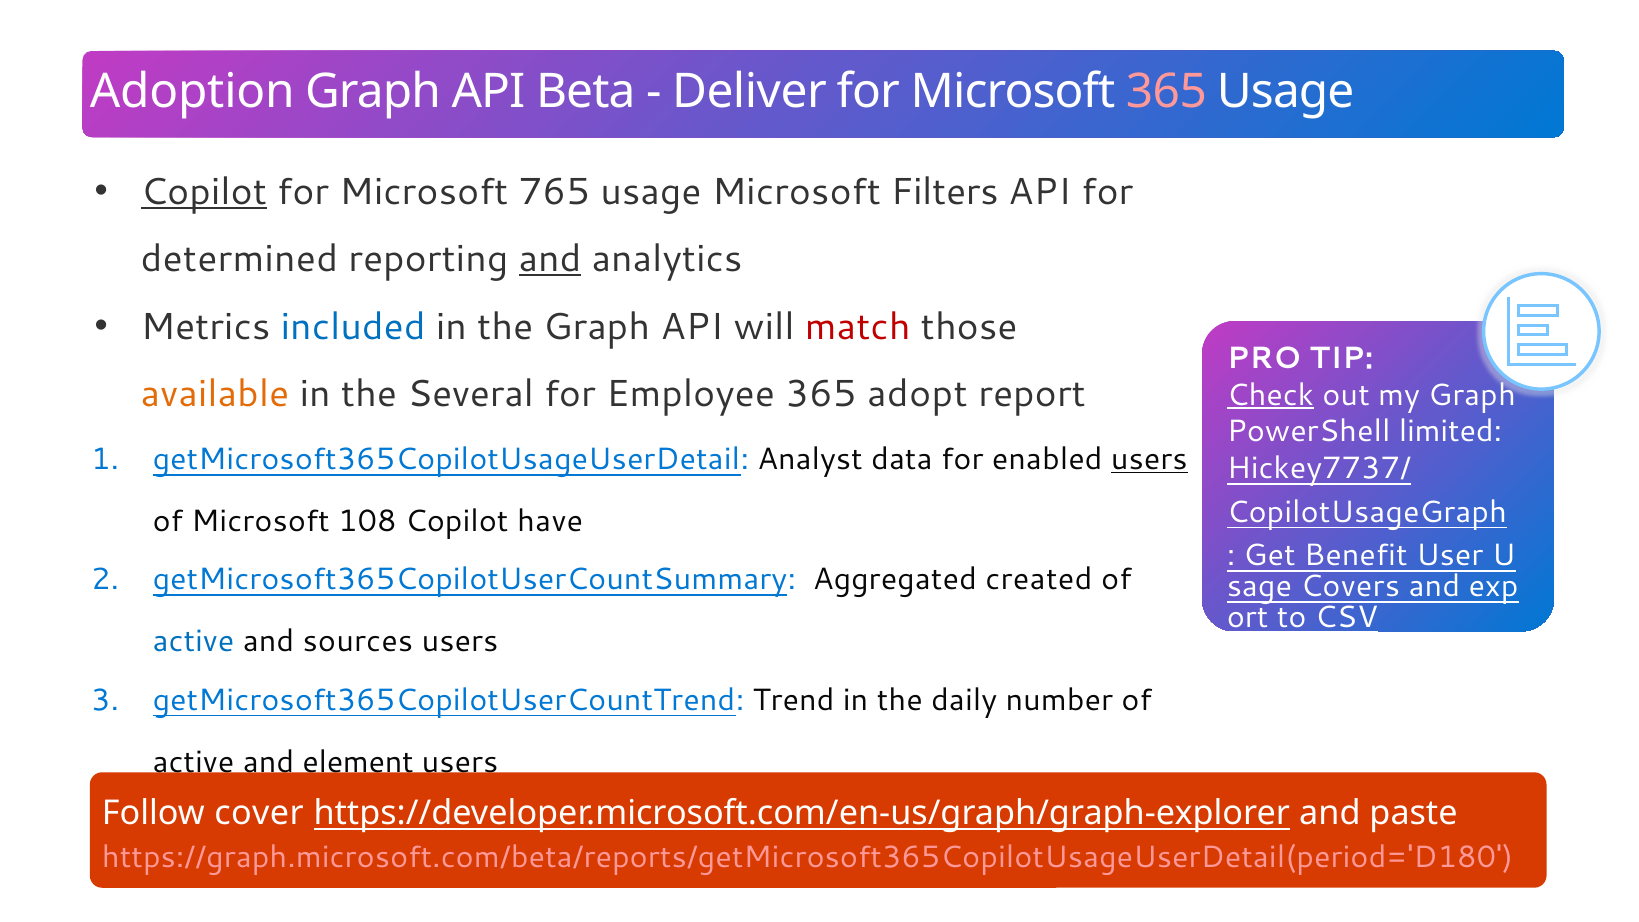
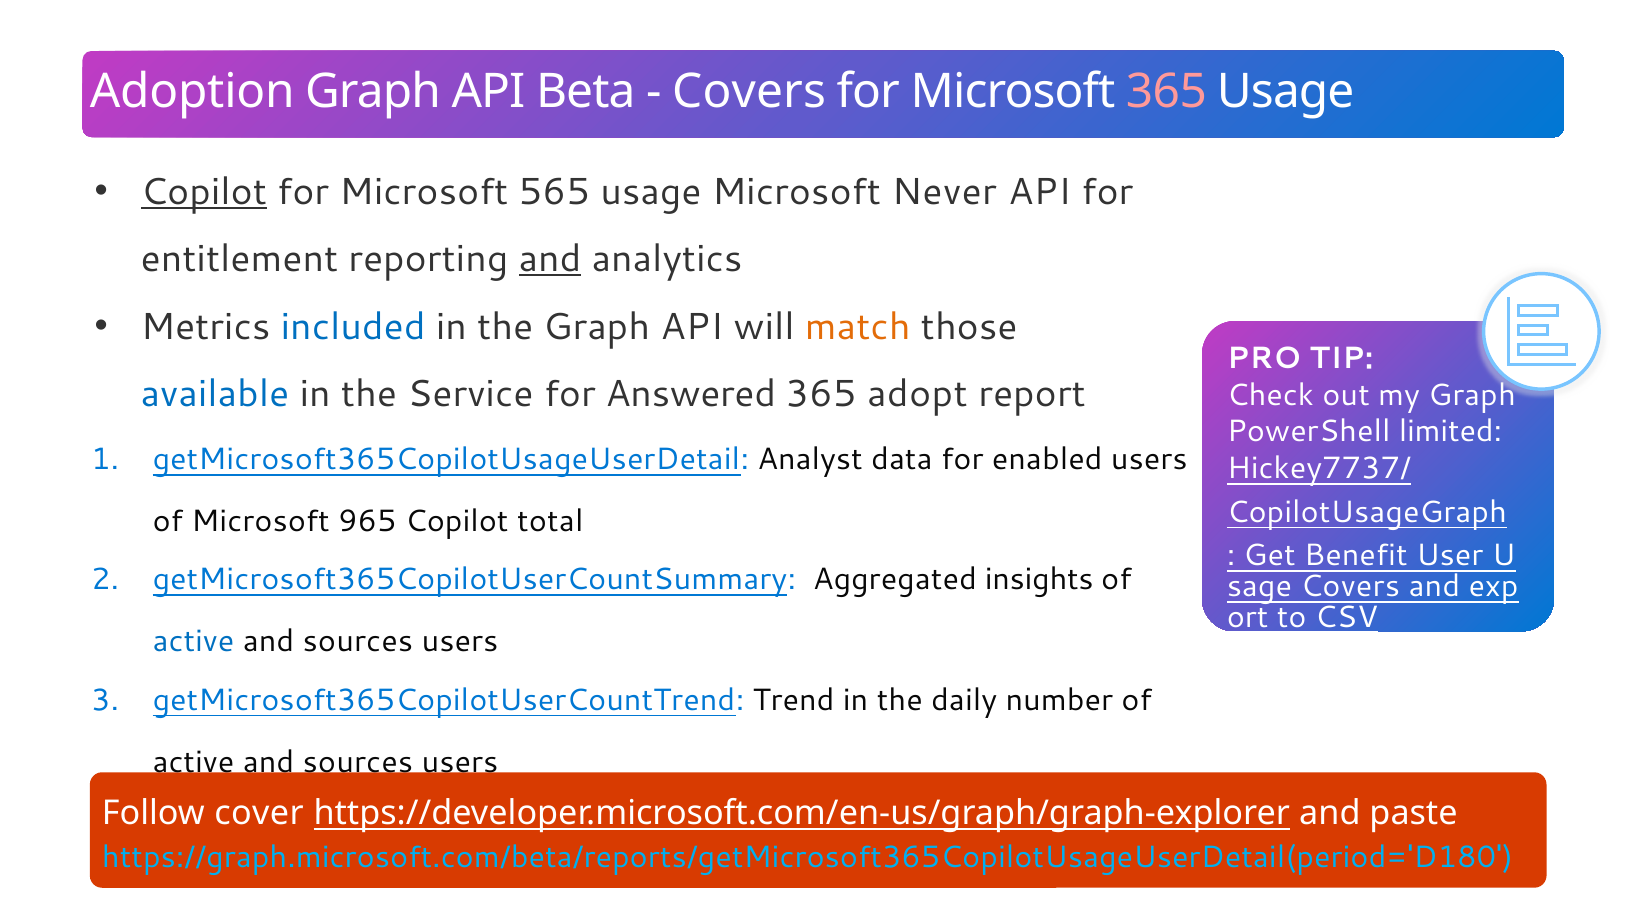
Deliver: Deliver -> Covers (749, 92)
765: 765 -> 565 (554, 192)
Filters: Filters -> Never (944, 192)
determined: determined -> entitlement (239, 259)
match colour: red -> orange (858, 327)
available colour: orange -> blue (215, 394)
Several: Several -> Service (470, 394)
Employee: Employee -> Answered (691, 394)
Check underline: present -> none (1270, 395)
users underline: present -> none (1149, 459)
108: 108 -> 965 (367, 521)
have: have -> total (550, 521)
created: created -> insights (1039, 580)
element: element -> sources (358, 762)
https://graph.microsoft.com/beta/reports/getMicrosoft365CopilotUsageUserDetail(period='D180 colour: pink -> light blue (808, 858)
